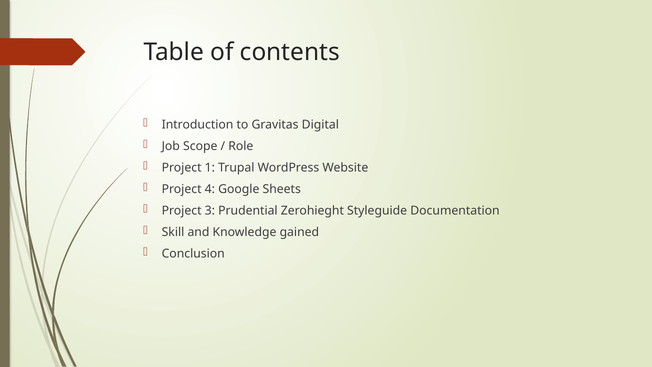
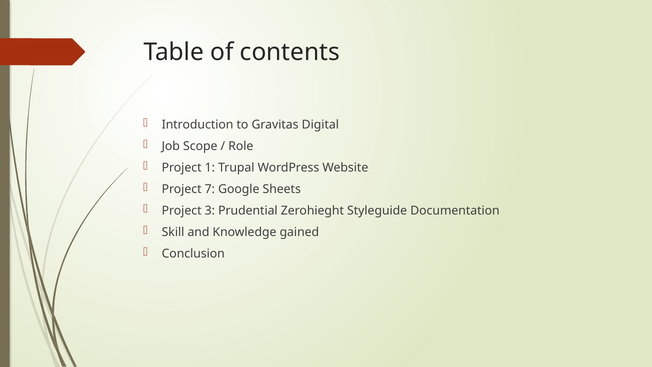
4: 4 -> 7 (210, 189)
